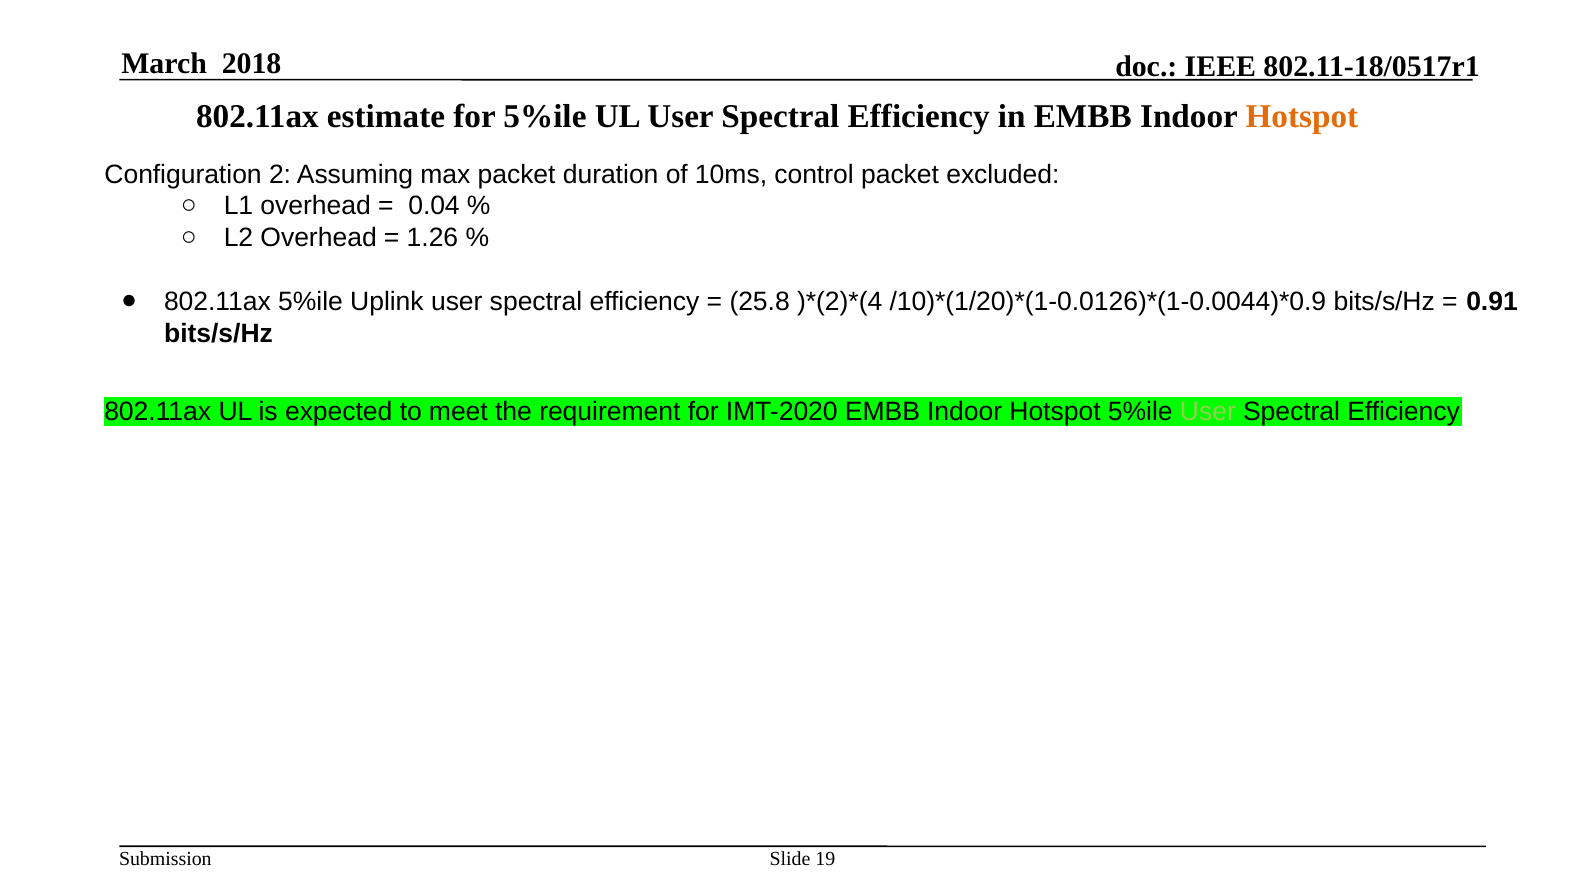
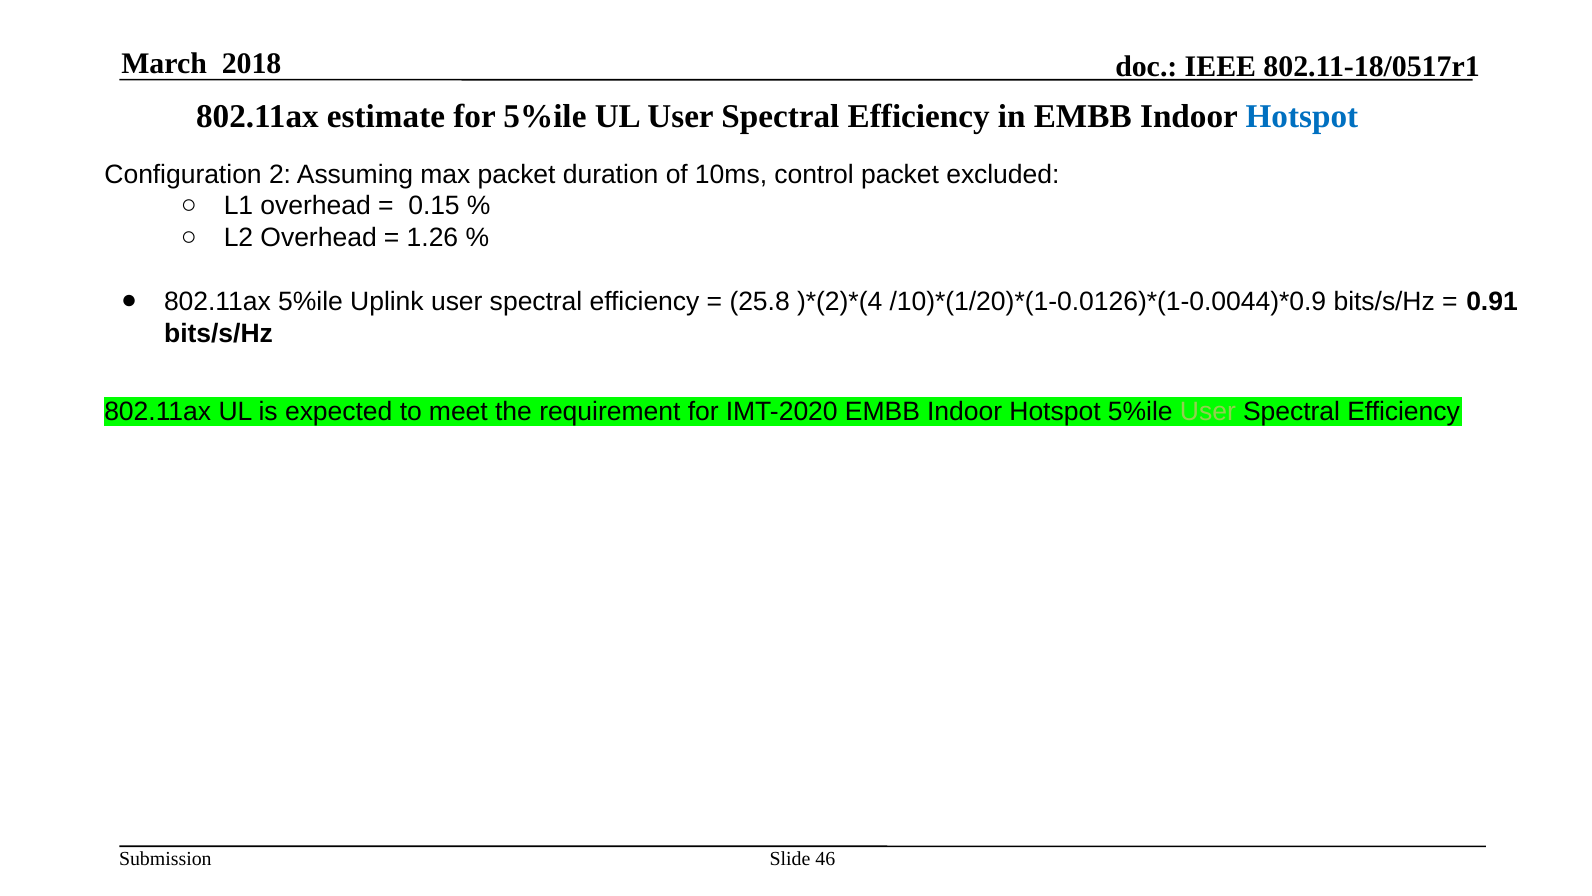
Hotspot colour: orange -> blue (1302, 117)
0.04: 0.04 -> 0.15 (434, 206)
19: 19 -> 46 (825, 859)
